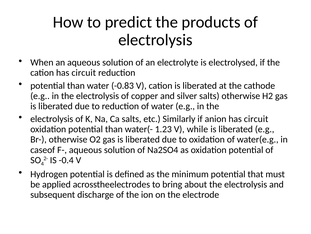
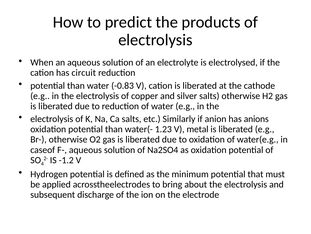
anion has circuit: circuit -> anions (256, 119)
while: while -> metal (198, 129)
-0.4: -0.4 -> -1.2 (66, 160)
